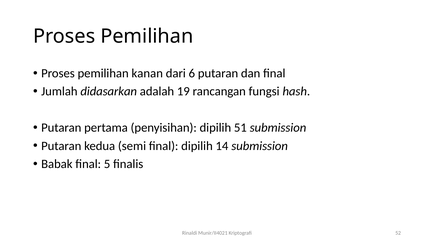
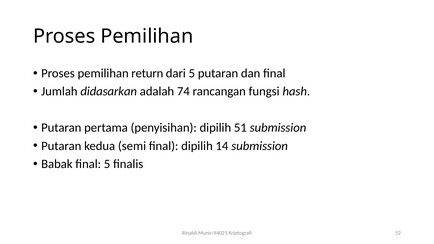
kanan: kanan -> return (147, 73)
dari 6: 6 -> 5 (192, 73)
19: 19 -> 74 (183, 92)
